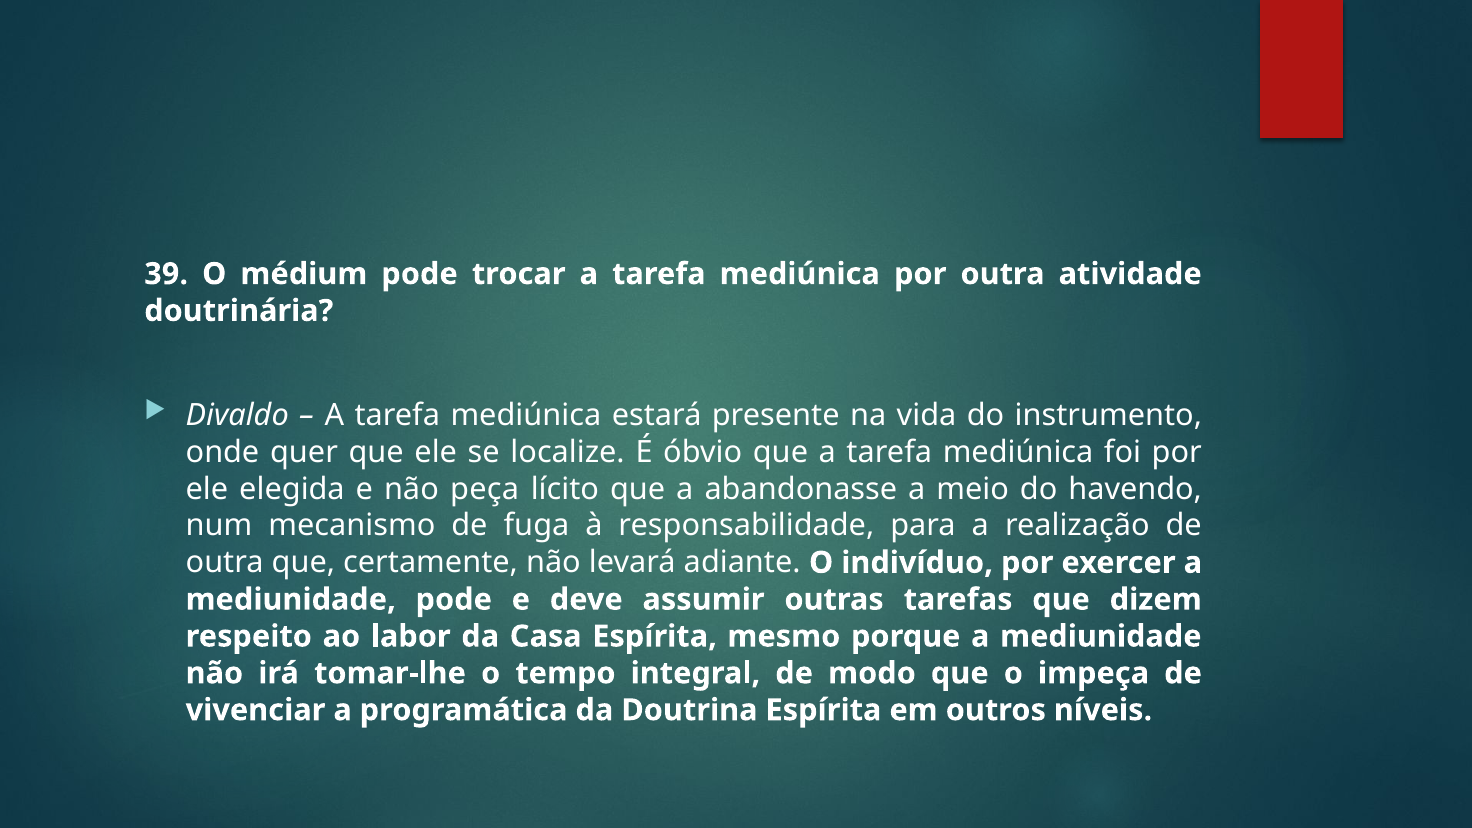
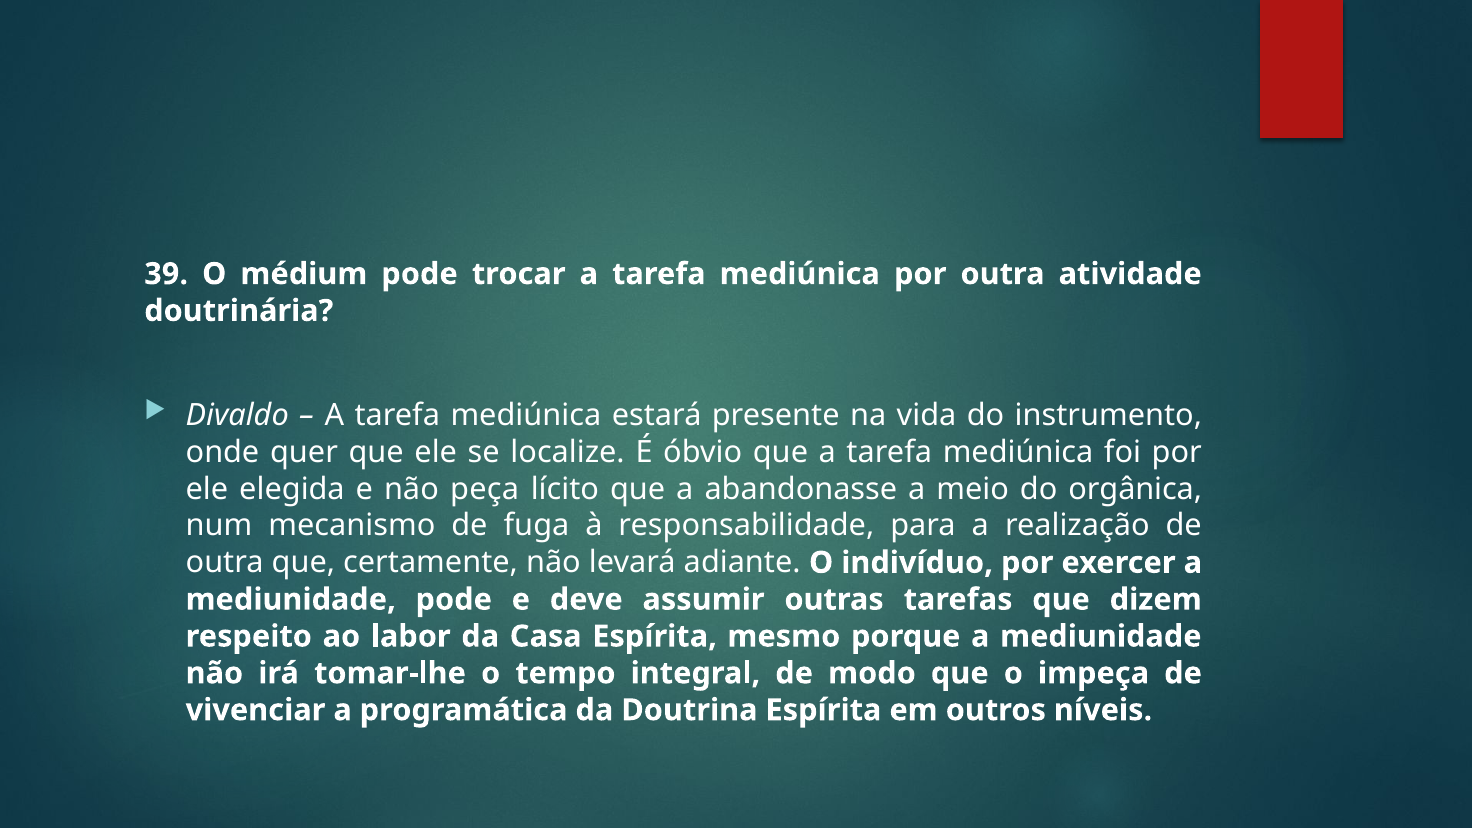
havendo: havendo -> orgânica (1135, 489)
